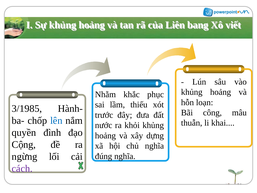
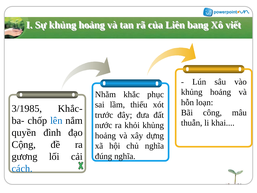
Hành-: Hành- -> Khắc- (70, 108)
ngừng: ngừng -> gương (25, 156)
cách colour: purple -> blue (22, 168)
